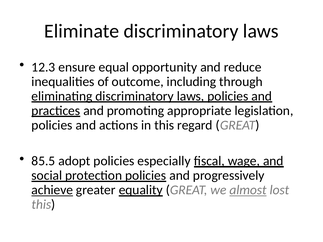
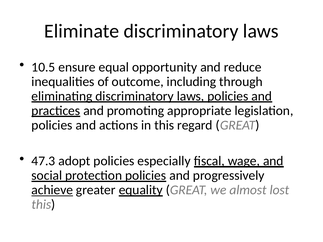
12.3: 12.3 -> 10.5 (43, 67)
85.5: 85.5 -> 47.3 (43, 161)
almost underline: present -> none (248, 190)
